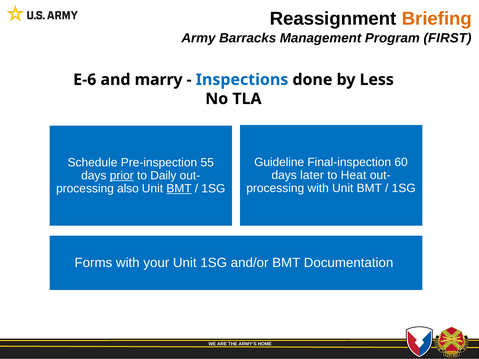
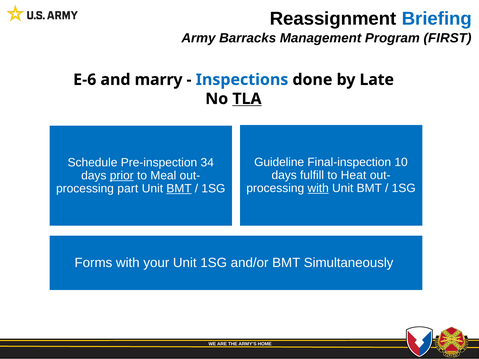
Briefing colour: orange -> blue (437, 19)
Less: Less -> Late (377, 80)
TLA underline: none -> present (247, 99)
60: 60 -> 10 (401, 162)
55: 55 -> 34 (207, 163)
later: later -> fulfill (312, 175)
Daily: Daily -> Meal (163, 176)
with underline: none -> present (318, 188)
also: also -> part (128, 189)
Documentation: Documentation -> Simultaneously (349, 263)
